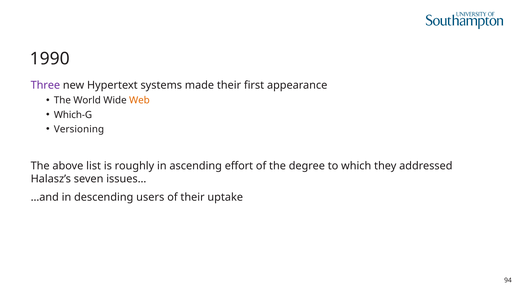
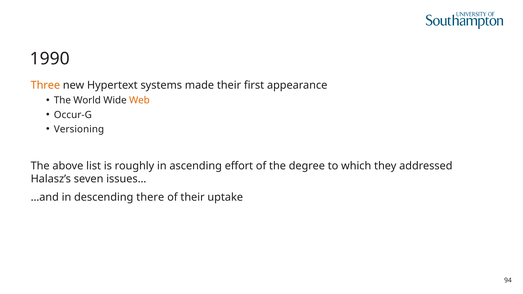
Three colour: purple -> orange (45, 85)
Which-G: Which-G -> Occur-G (73, 115)
users: users -> there (150, 197)
